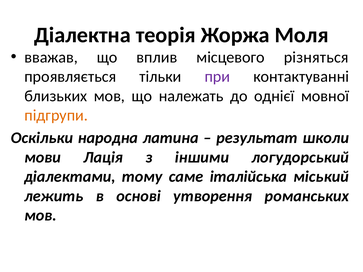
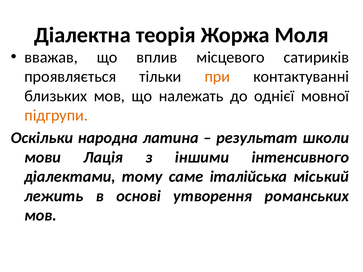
різняться: різняться -> сатириків (316, 57)
при colour: purple -> orange (217, 77)
логудорський: логудорський -> інтенсивного (300, 157)
